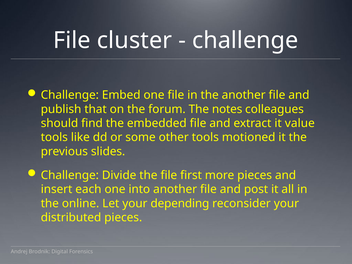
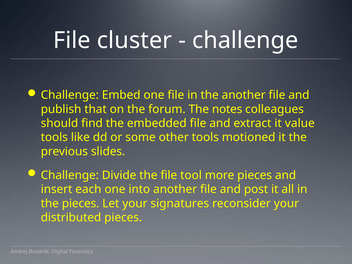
first: first -> tool (191, 175)
the online: online -> pieces (81, 203)
depending: depending -> signatures (180, 203)
